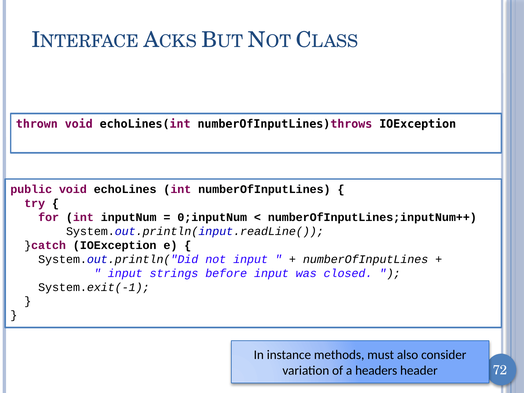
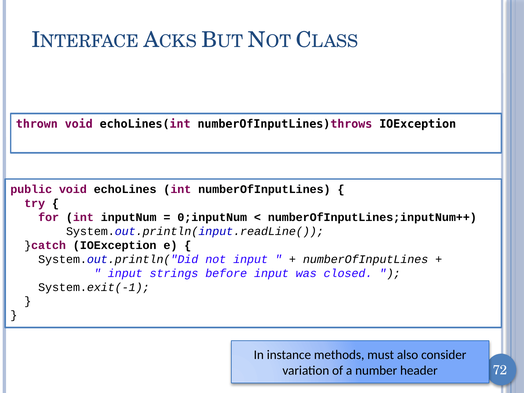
headers: headers -> number (376, 371)
